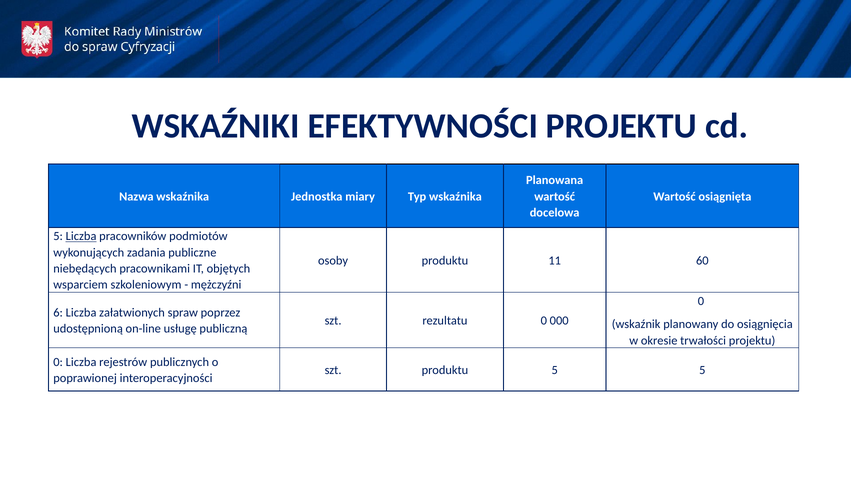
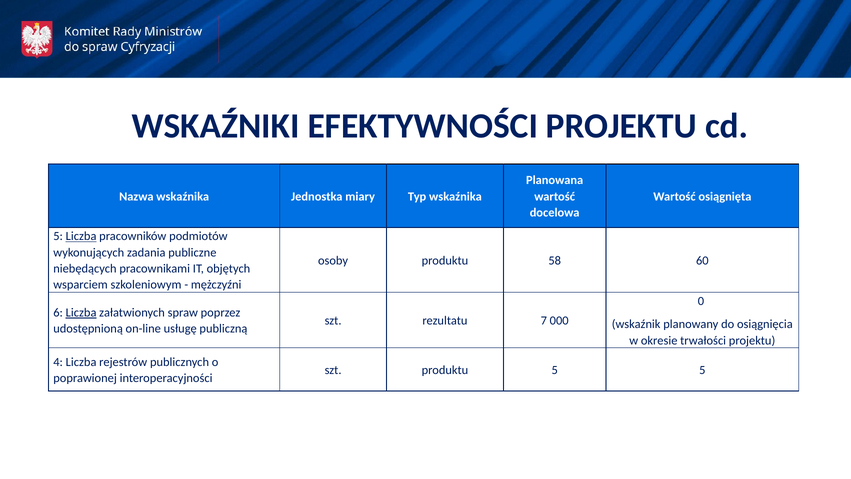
11: 11 -> 58 (555, 260)
Liczba underline: none -> present (81, 312)
rezultatu 0: 0 -> 7 (544, 321)
0: 0 -> 4 (58, 362)
